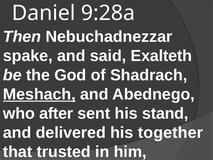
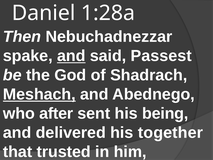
9:28a: 9:28a -> 1:28a (108, 13)
and underline: none -> present (71, 56)
Exalteth: Exalteth -> Passest (161, 56)
stand: stand -> being (165, 113)
